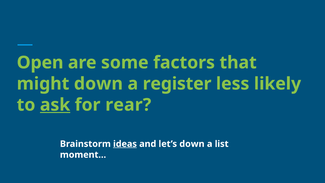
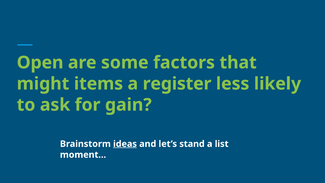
might down: down -> items (98, 84)
ask underline: present -> none (55, 105)
rear: rear -> gain (128, 105)
let’s down: down -> stand (192, 144)
